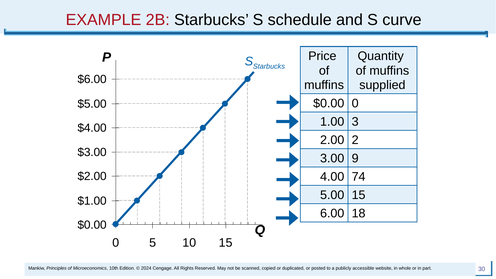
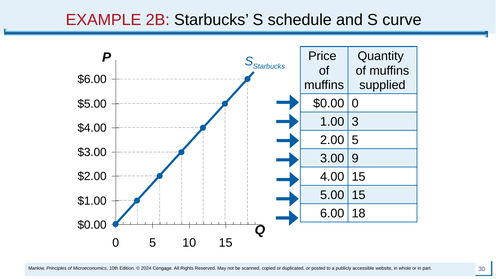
2.00 2: 2 -> 5 (355, 140)
4.00 74: 74 -> 15 (359, 177)
